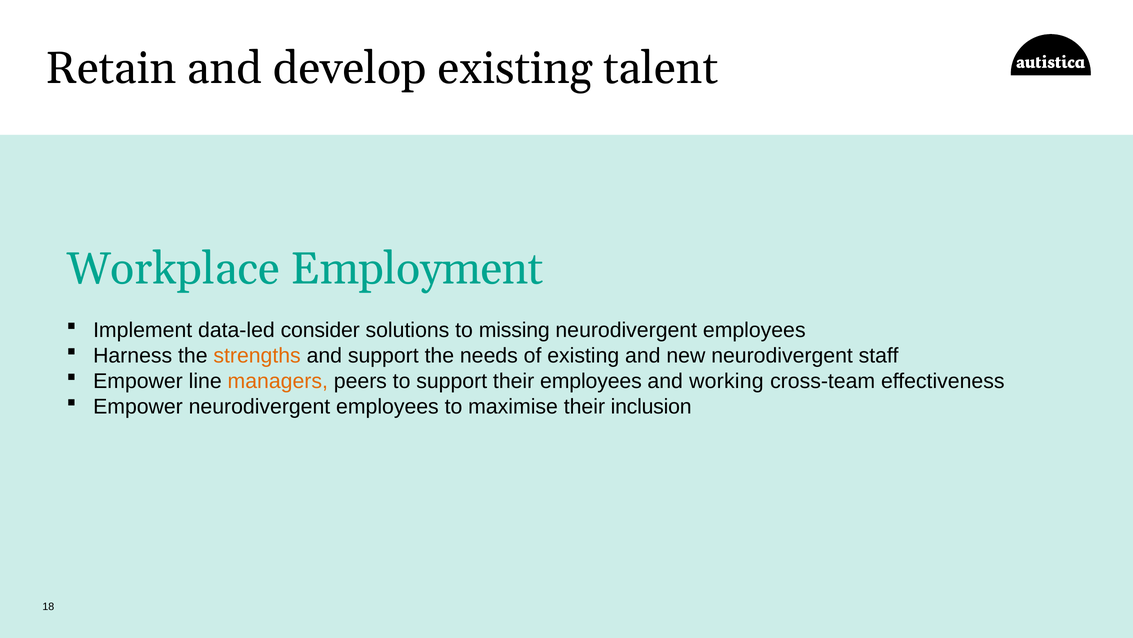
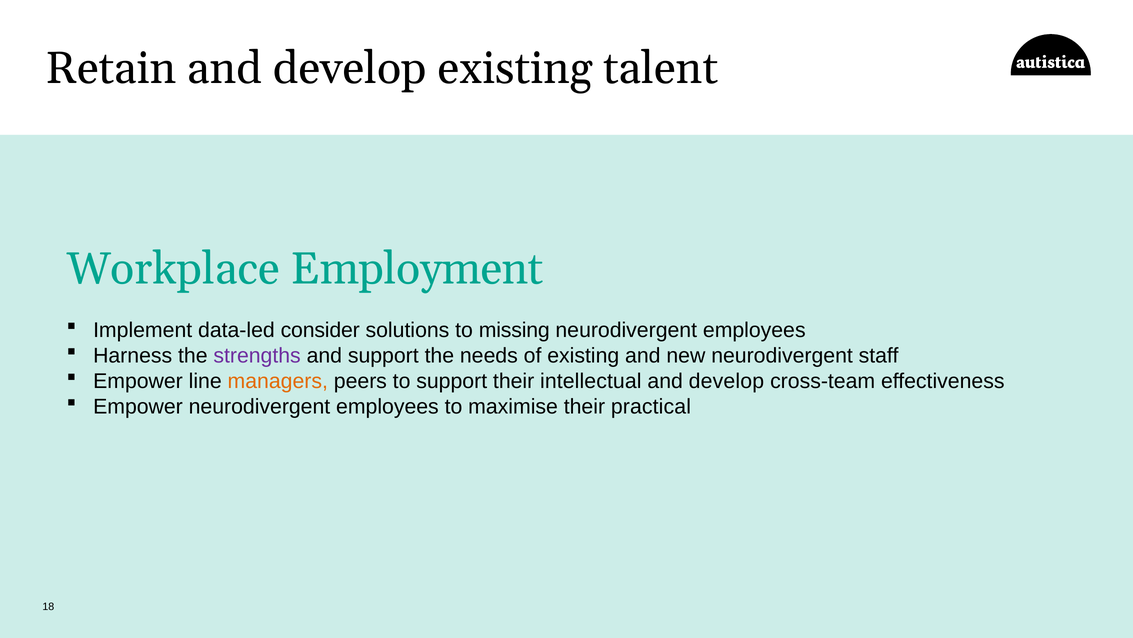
strengths colour: orange -> purple (257, 356)
their employees: employees -> intellectual (591, 381)
working: working -> develop (726, 381)
inclusion: inclusion -> practical (651, 407)
